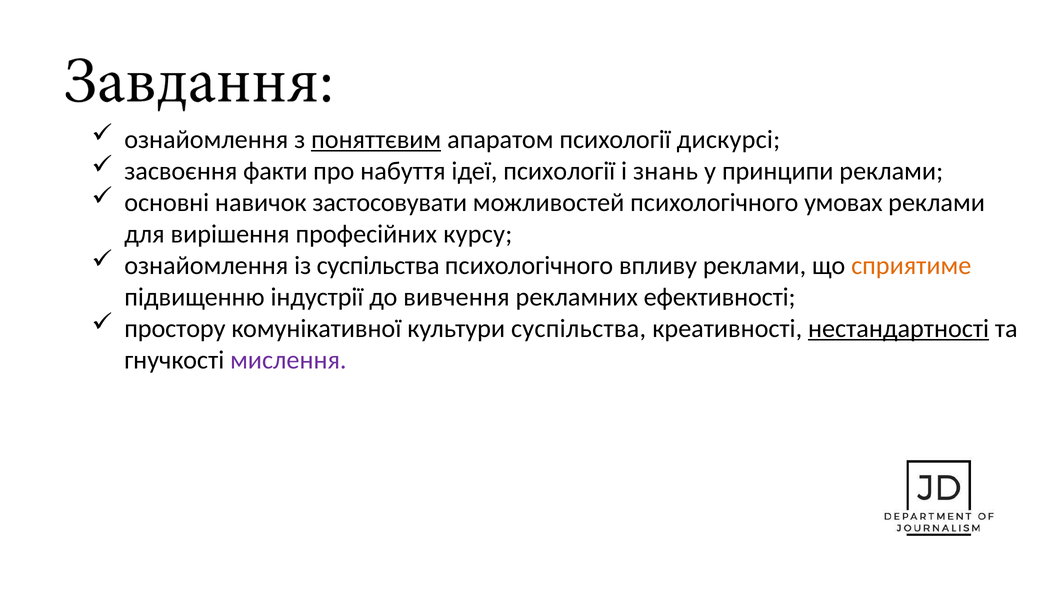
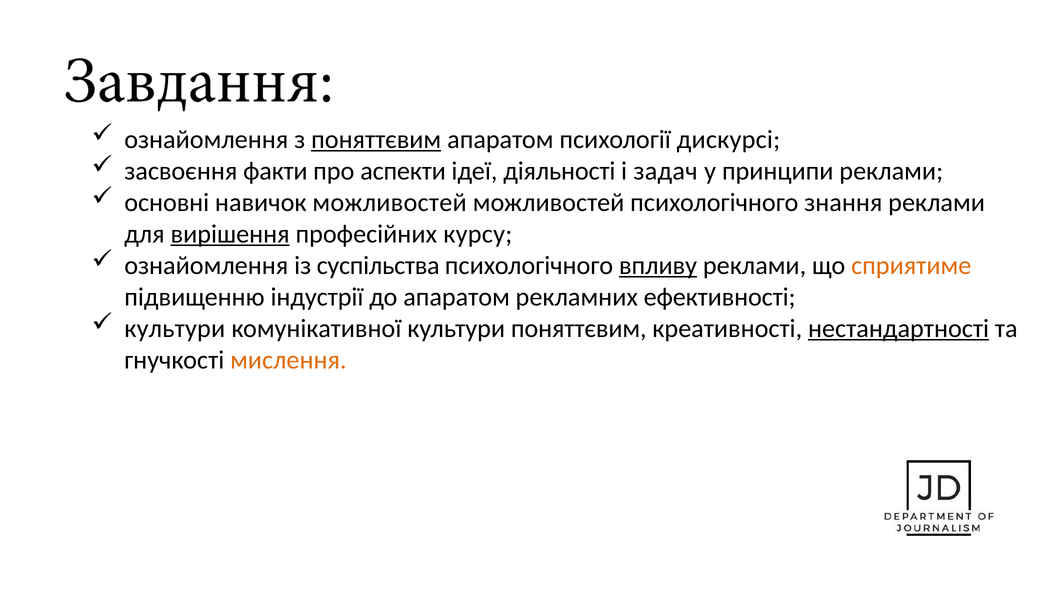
набуття: набуття -> аспекти (403, 171)
ідеї психології: психології -> діяльності (559, 171)
знань: знань -> задач (666, 171)
навичок застосовувати: застосовувати -> можливостей (390, 203)
умовах: умовах -> знання (843, 203)
вирішення underline: none -> present (230, 234)
впливу underline: none -> present (658, 265)
до вивчення: вивчення -> апаратом (457, 297)
простору: простору -> культури (175, 328)
культури суспільства: суспільства -> поняттєвим (579, 328)
мислення colour: purple -> orange (288, 360)
